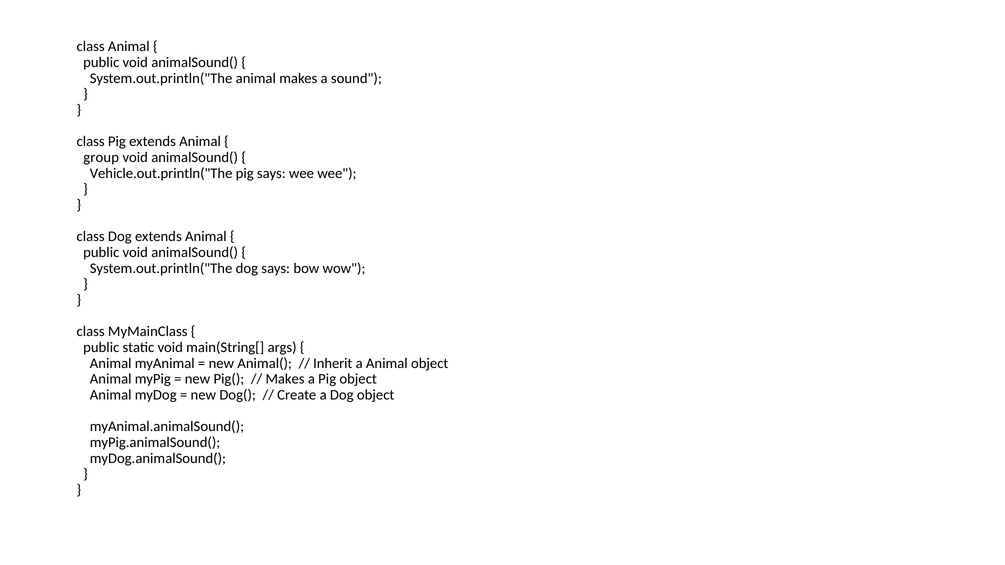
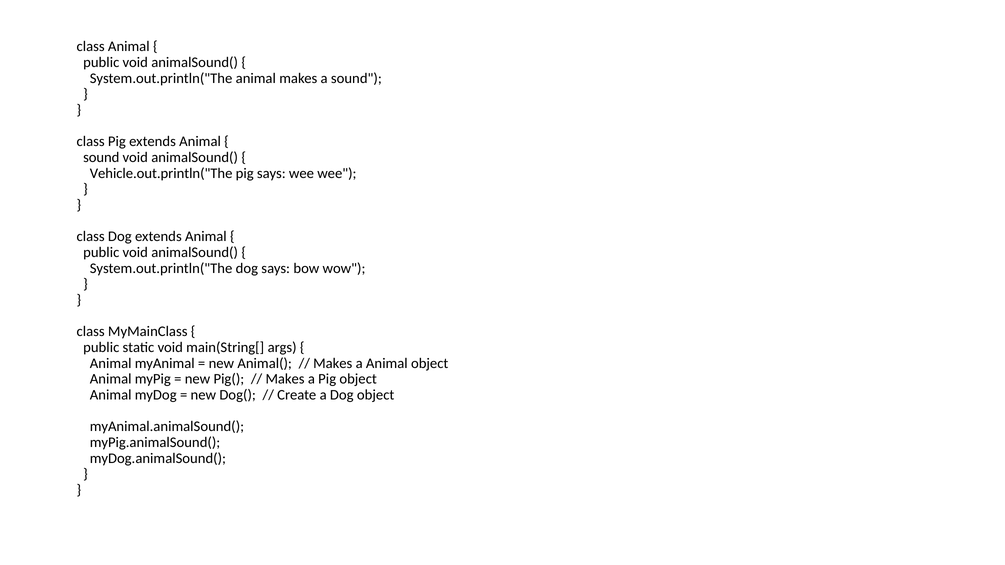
group: group -> sound (101, 157)
Inherit: Inherit -> Makes (333, 363)
